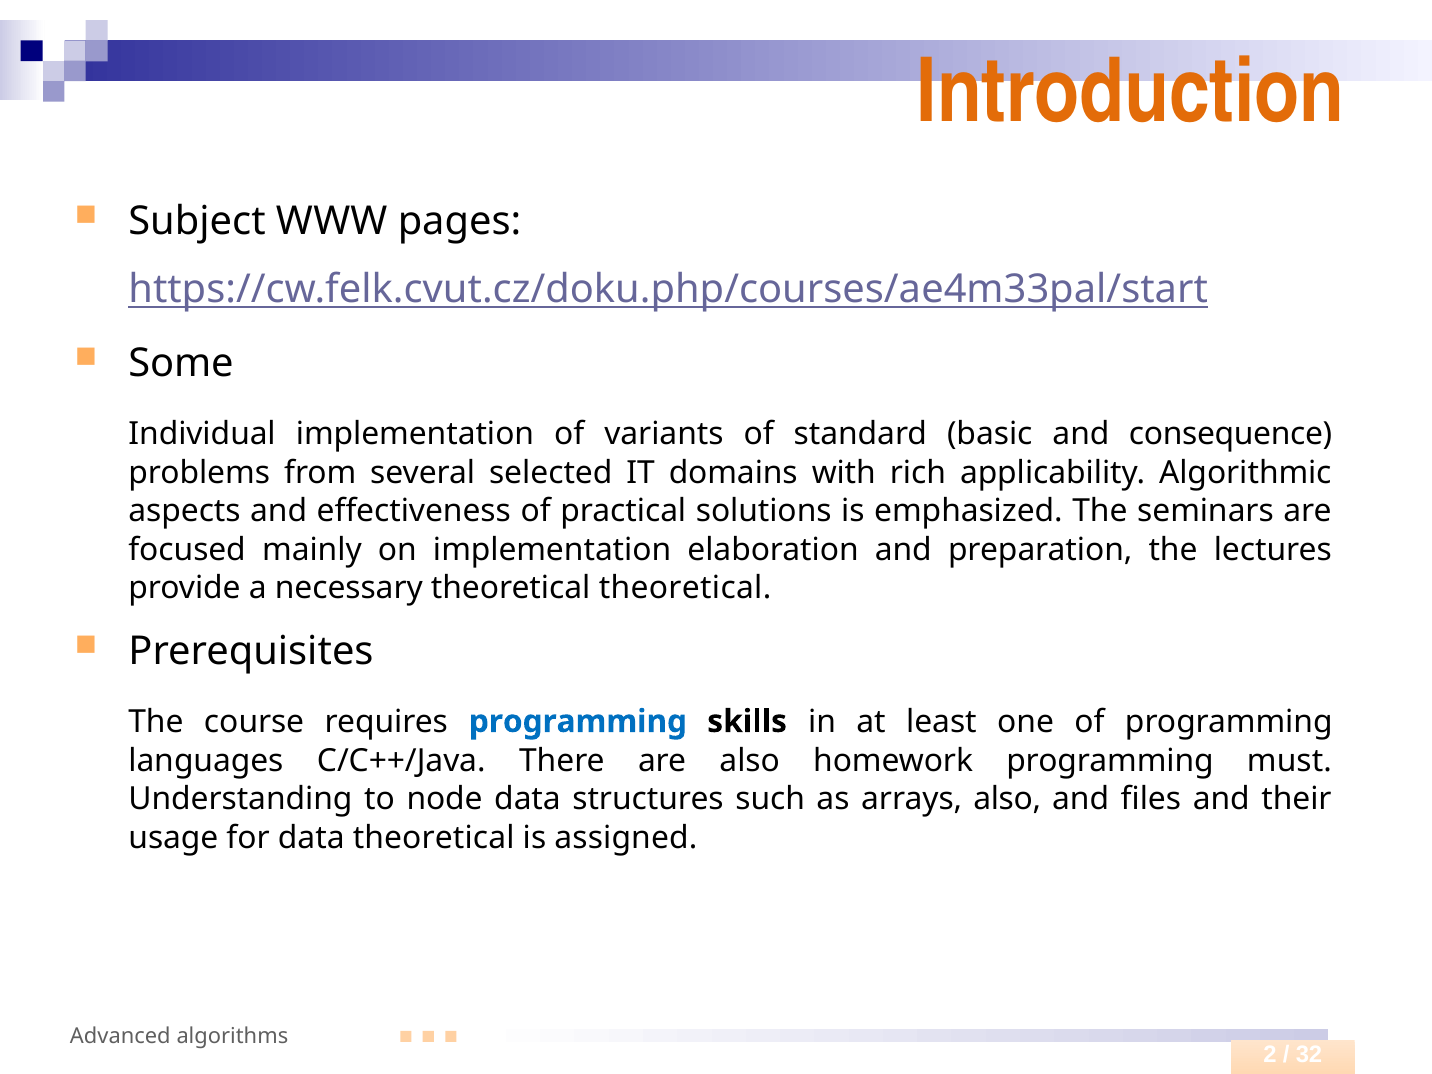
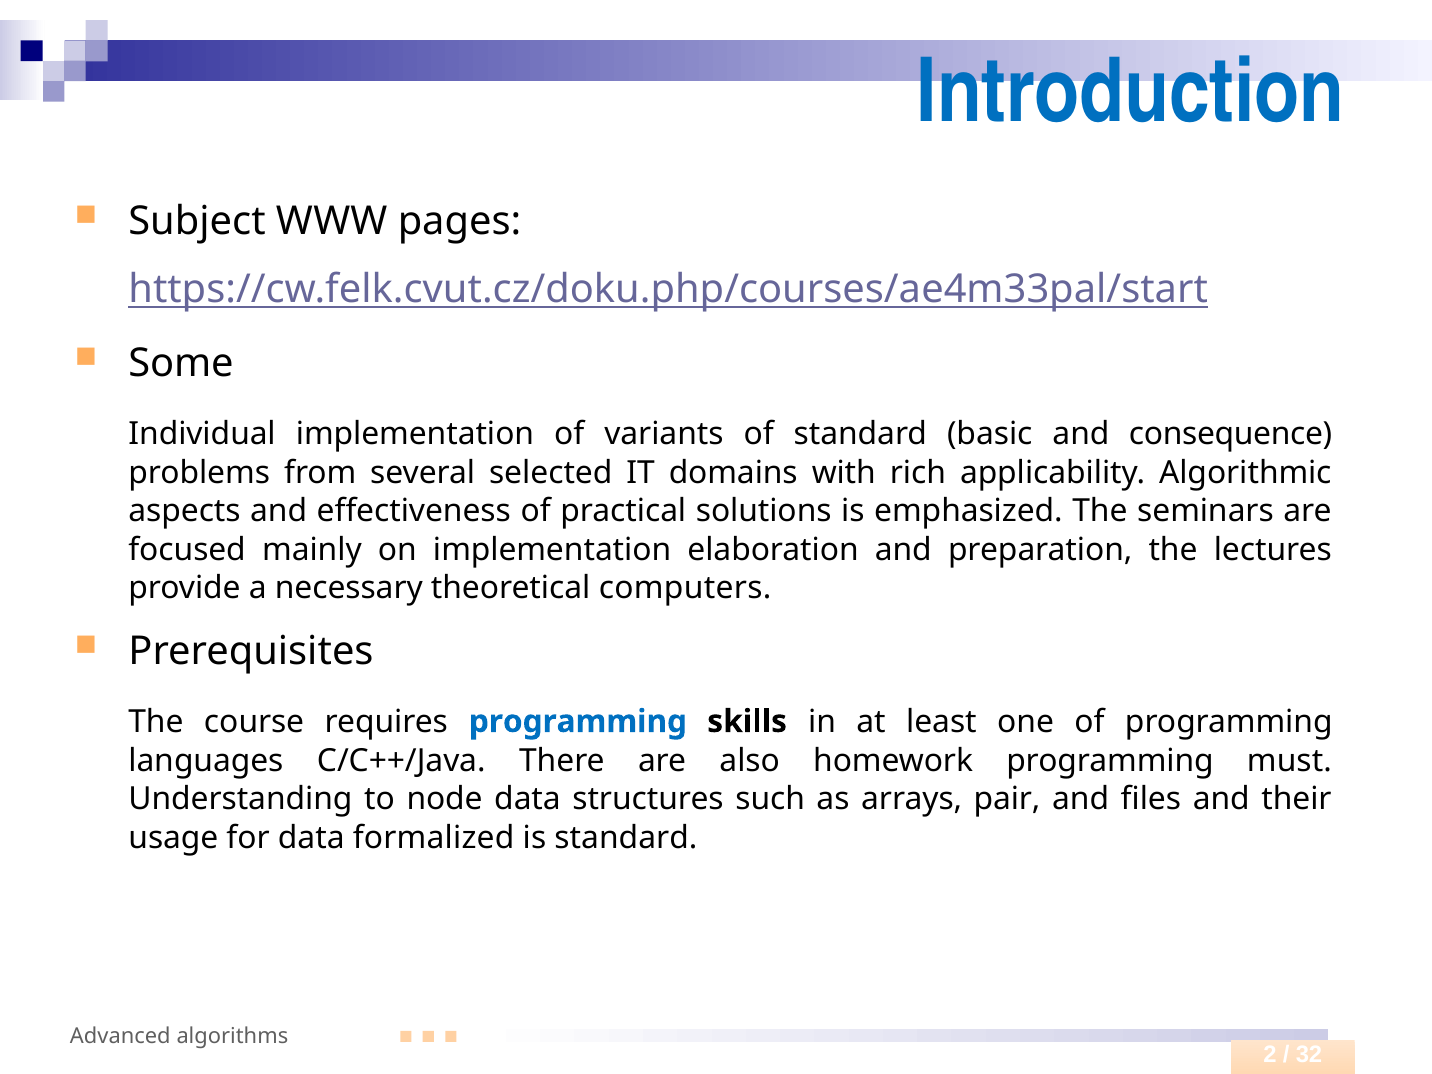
Introduction colour: orange -> blue (1131, 92)
theoretical theoretical: theoretical -> computers (685, 588)
arrays also: also -> pair (1007, 799)
data theoretical: theoretical -> formalized (434, 838)
is assigned: assigned -> standard (626, 838)
